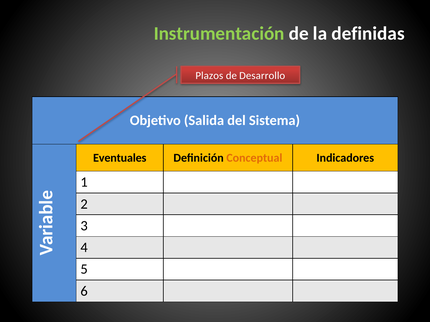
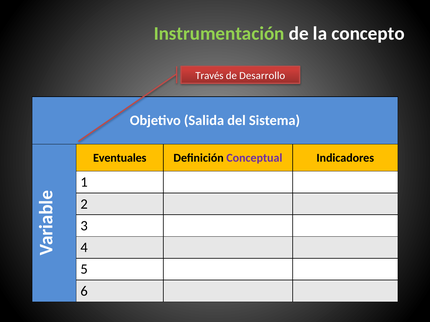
definidas: definidas -> concepto (368, 34)
Plazos: Plazos -> Través (209, 76)
Conceptual colour: orange -> purple (254, 158)
